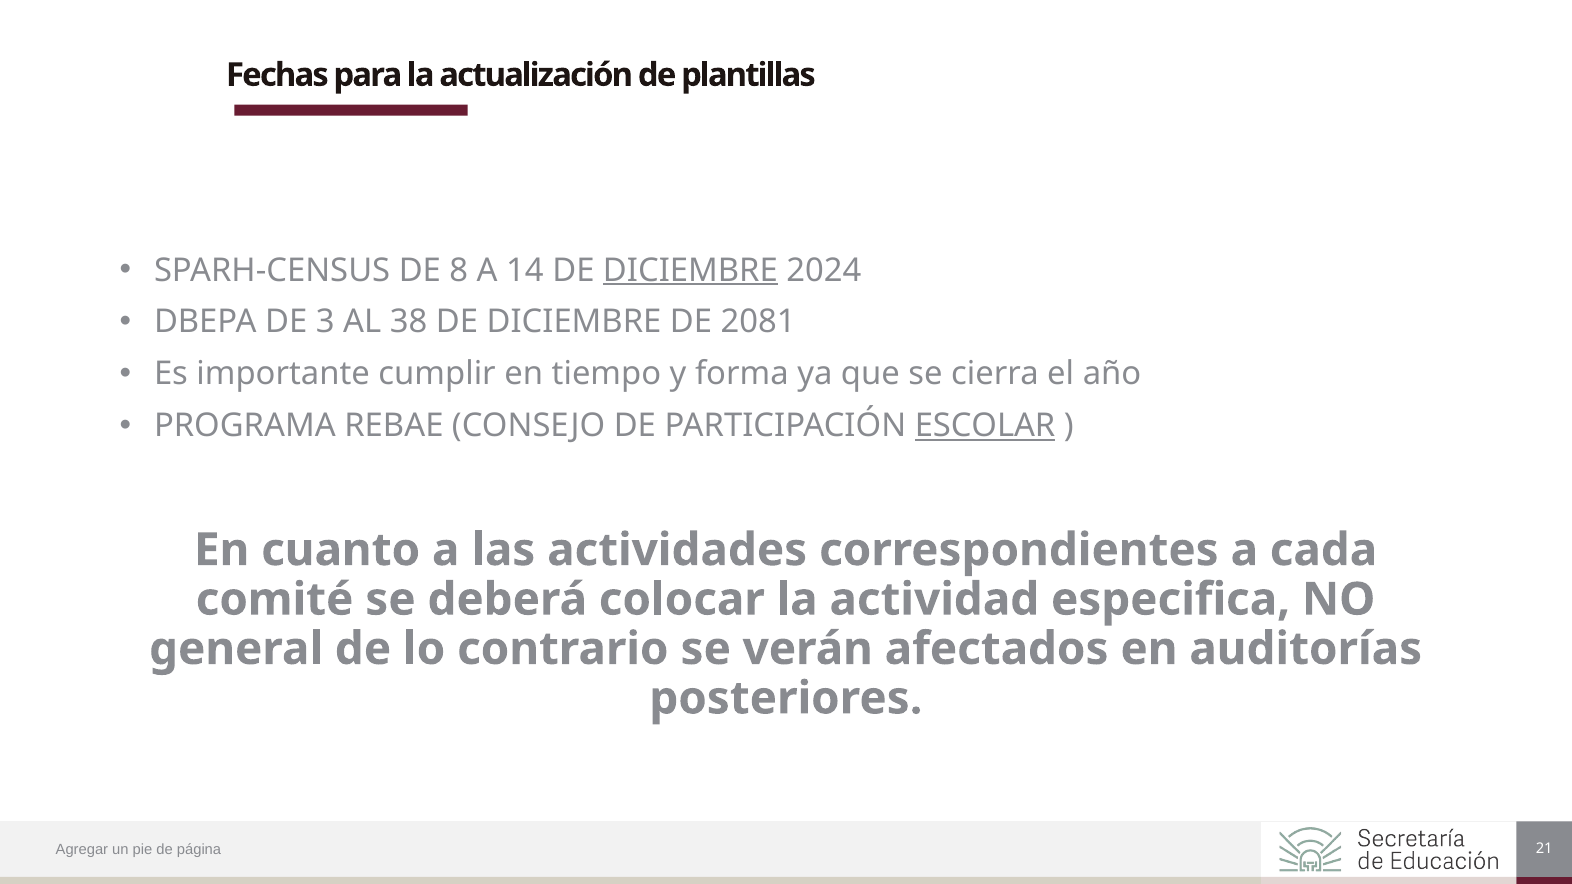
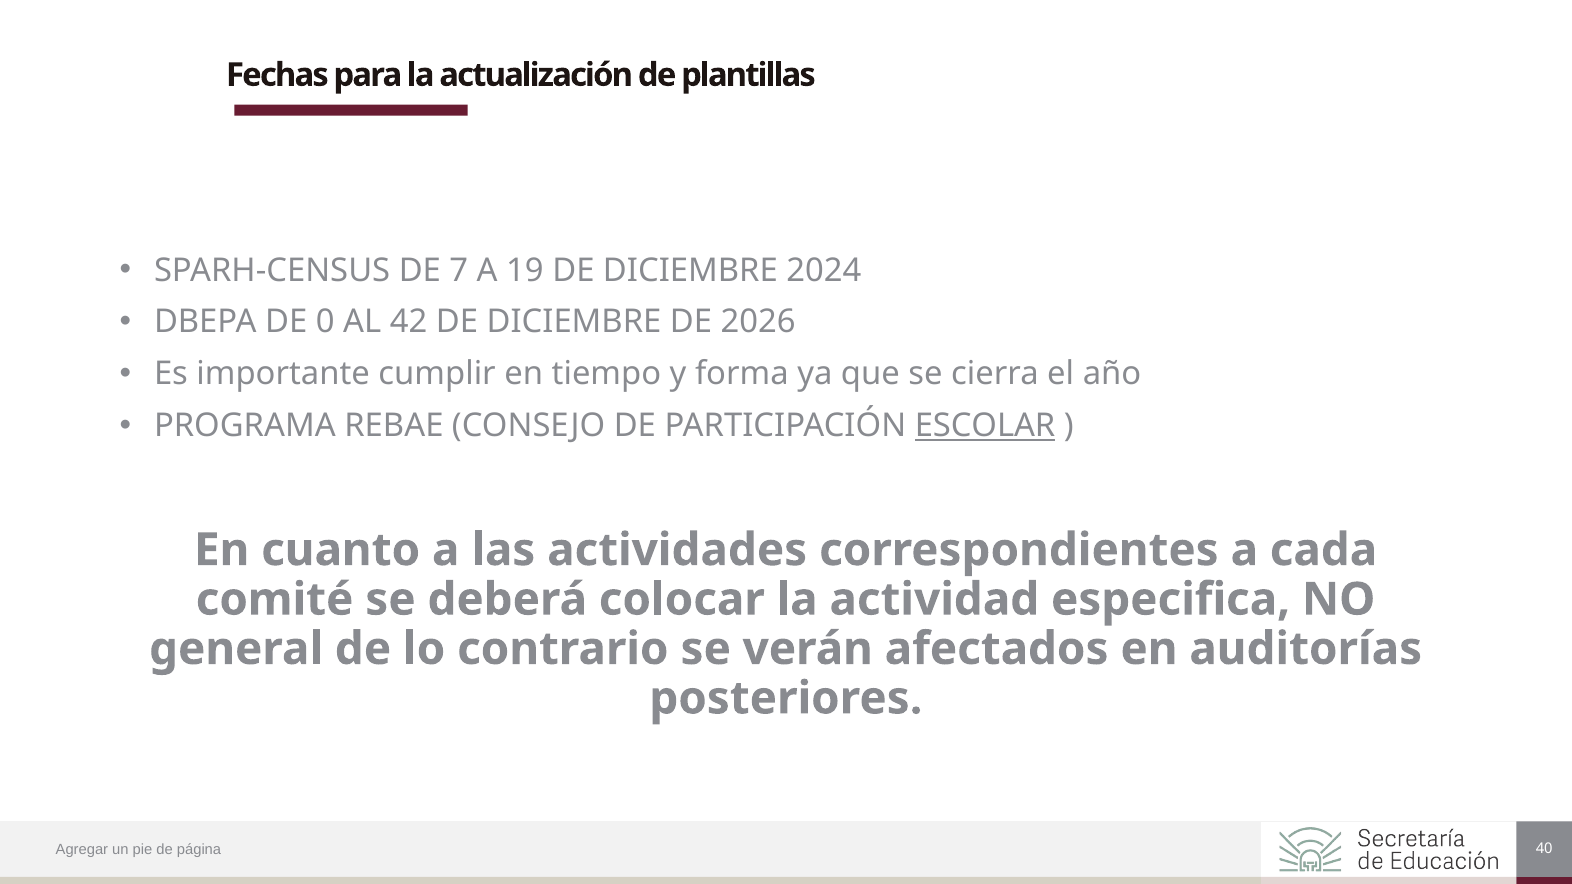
8: 8 -> 7 (459, 270)
14: 14 -> 19 (525, 270)
DICIEMBRE underline: present -> none (690, 270)
3: 3 -> 0 (325, 322)
38: 38 -> 42 (409, 322)
2081: 2081 -> 2026 (758, 322)
21: 21 -> 40 (1544, 849)
